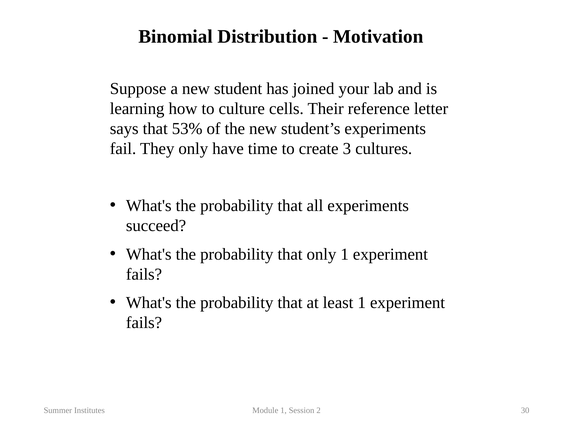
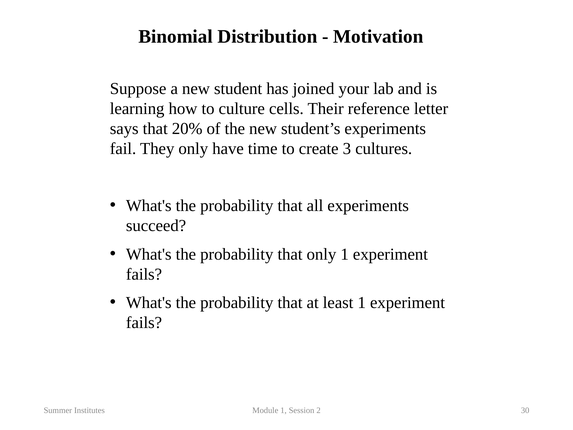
53%: 53% -> 20% (187, 129)
